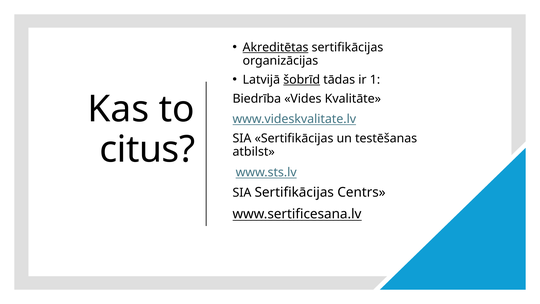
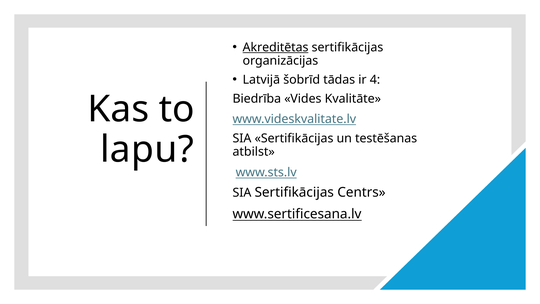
šobrīd underline: present -> none (302, 80)
1: 1 -> 4 (375, 80)
citus: citus -> lapu (147, 149)
